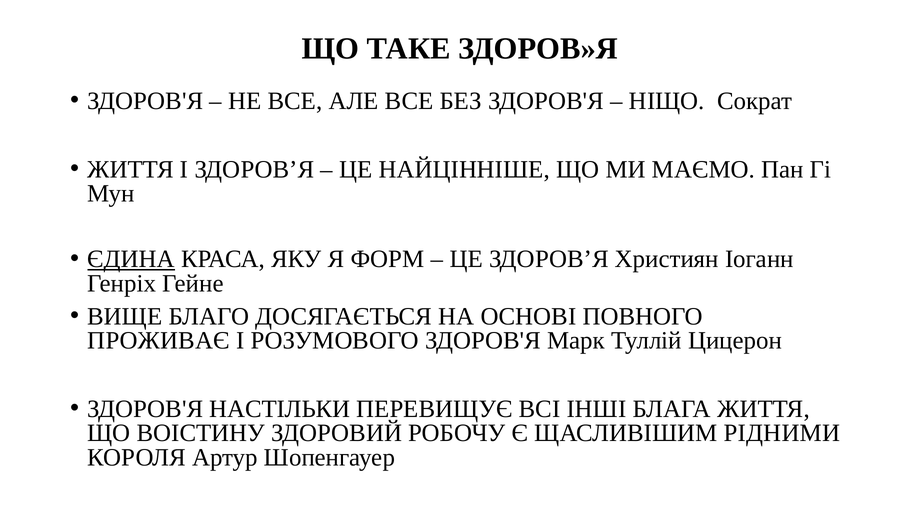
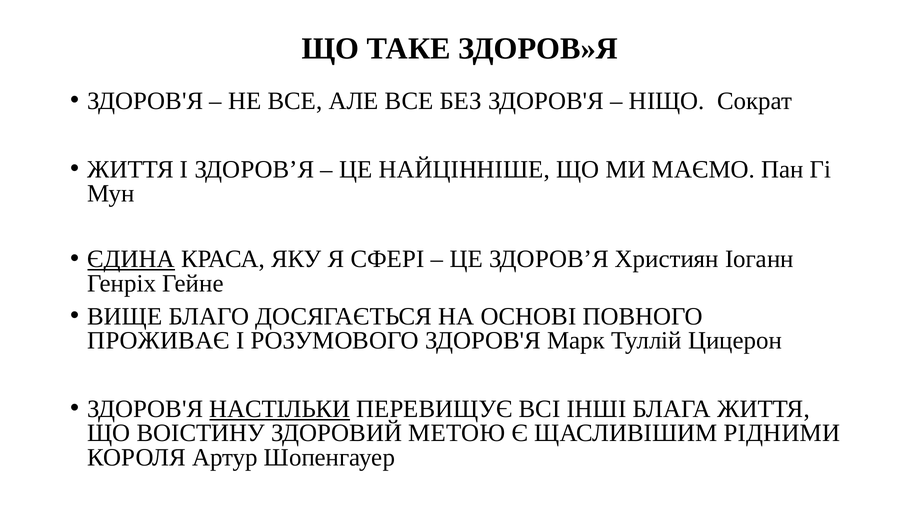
ФОРМ: ФОРМ -> СФЕРІ (388, 259)
НАСТІЛЬКИ underline: none -> present (280, 409)
РОБОЧУ: РОБОЧУ -> МЕТОЮ (457, 433)
